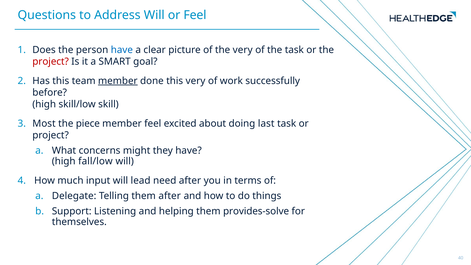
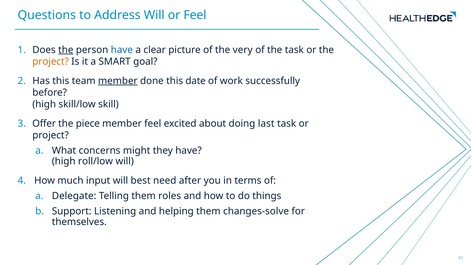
the underline: none -> present (66, 50)
project colour: red -> orange (51, 62)
this very: very -> date (196, 81)
Most: Most -> Offer (44, 123)
fall/low: fall/low -> roll/low (95, 161)
lead: lead -> best (141, 180)
them after: after -> roles (170, 196)
provides-solve: provides-solve -> changes-solve (256, 211)
